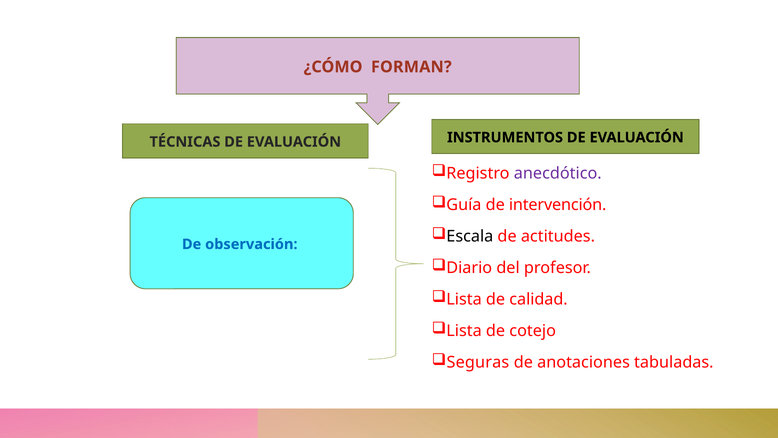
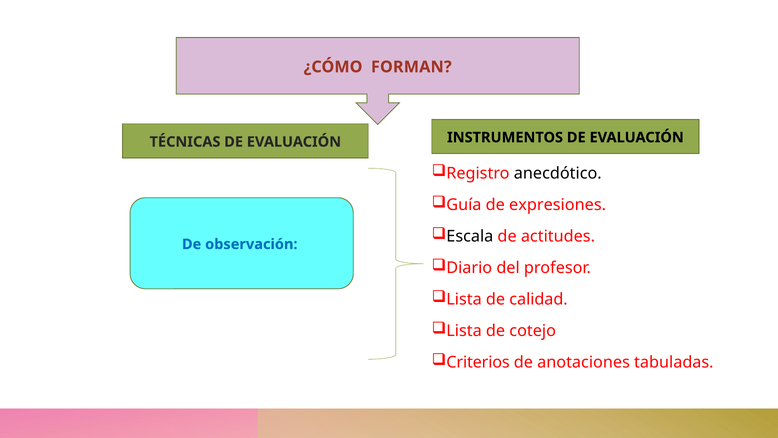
anecdótico colour: purple -> black (558, 173)
intervención: intervención -> expresiones (558, 205)
Seguras: Seguras -> Criterios (478, 362)
